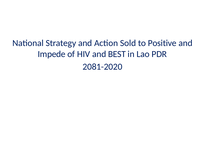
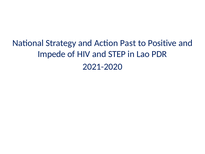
Sold: Sold -> Past (128, 43)
BEST: BEST -> STEP (117, 54)
2081-2020: 2081-2020 -> 2021-2020 (102, 67)
